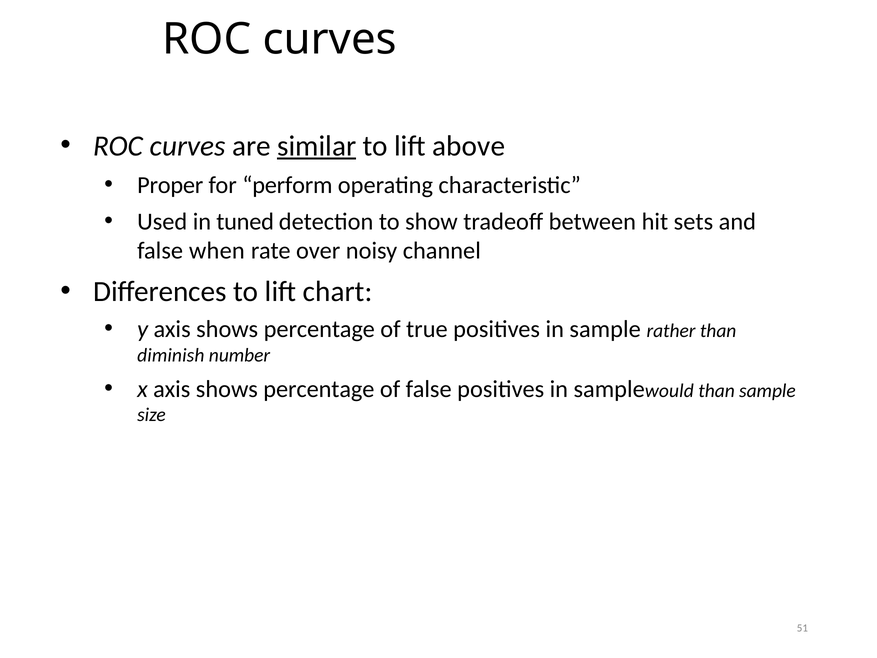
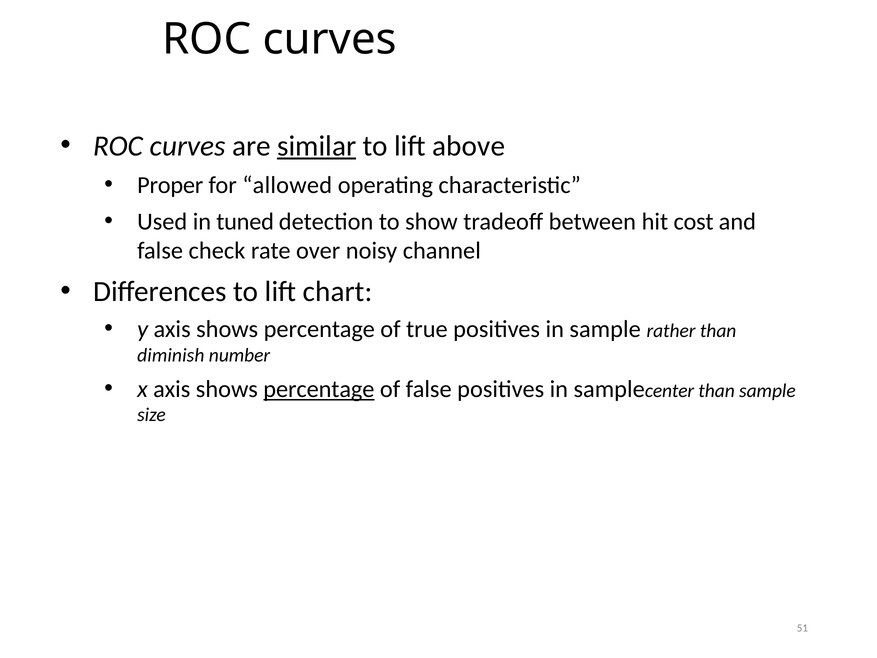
perform: perform -> allowed (287, 185)
sets: sets -> cost (694, 221)
when: when -> check (217, 251)
percentage underline: none -> present (319, 389)
would: would -> center (670, 391)
